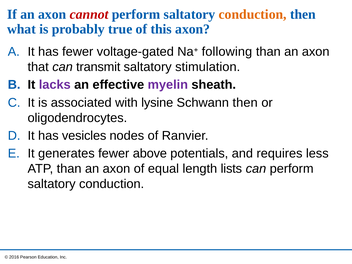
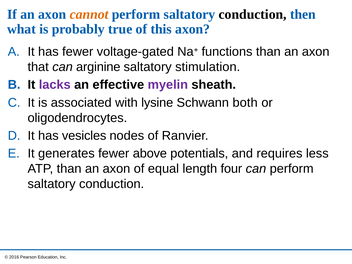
cannot colour: red -> orange (89, 14)
conduction colour: orange -> black (253, 14)
following: following -> functions (227, 52)
transmit: transmit -> arginine (98, 67)
Schwann then: then -> both (245, 103)
lists: lists -> four (231, 169)
